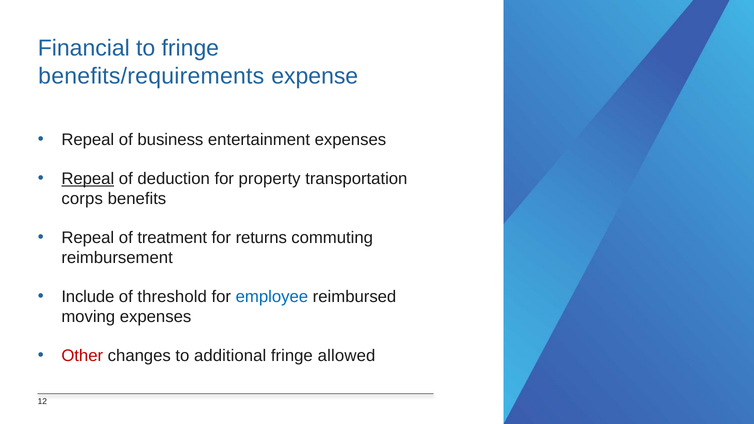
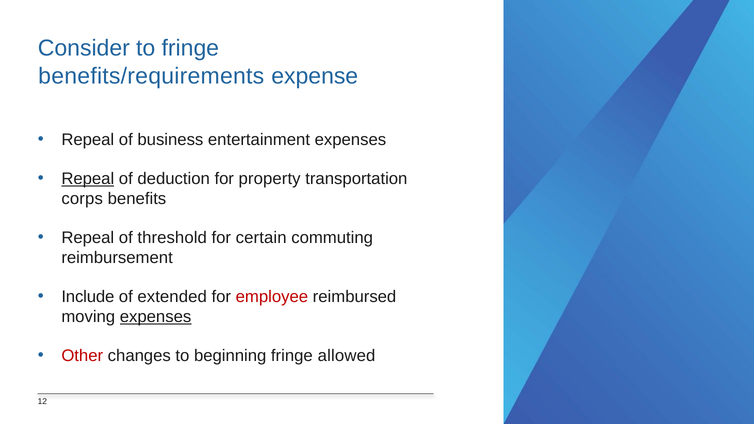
Financial: Financial -> Consider (84, 48)
treatment: treatment -> threshold (172, 238)
returns: returns -> certain (261, 238)
threshold: threshold -> extended (172, 297)
employee colour: blue -> red (272, 297)
expenses underline: none -> present (156, 317)
additional: additional -> beginning (230, 356)
